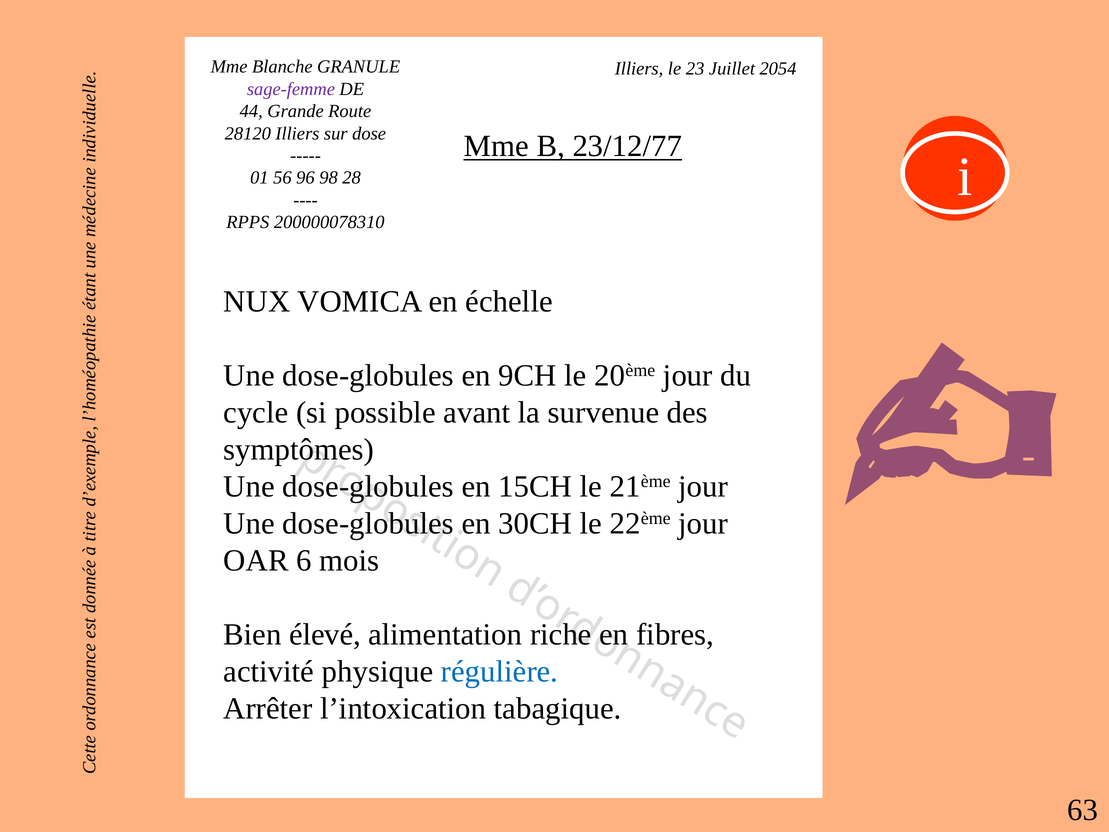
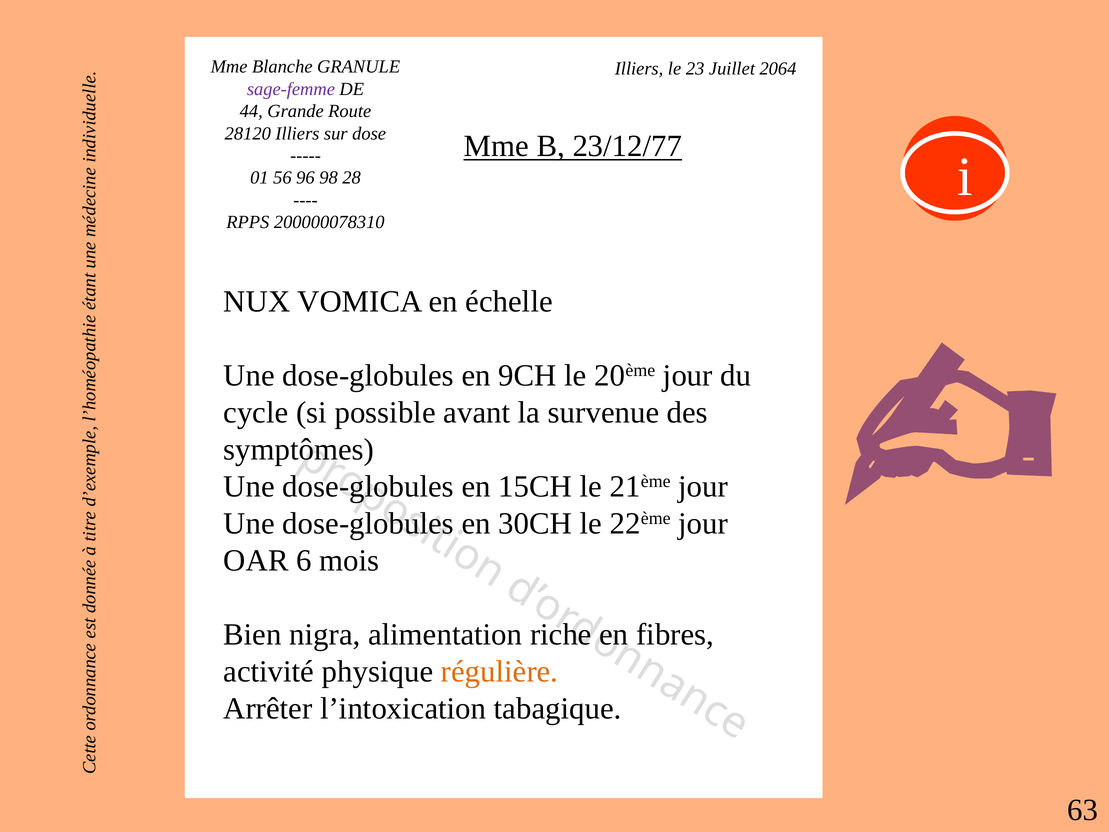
2054: 2054 -> 2064 (778, 68)
élevé: élevé -> nigra (325, 634)
régulière colour: blue -> orange (500, 671)
